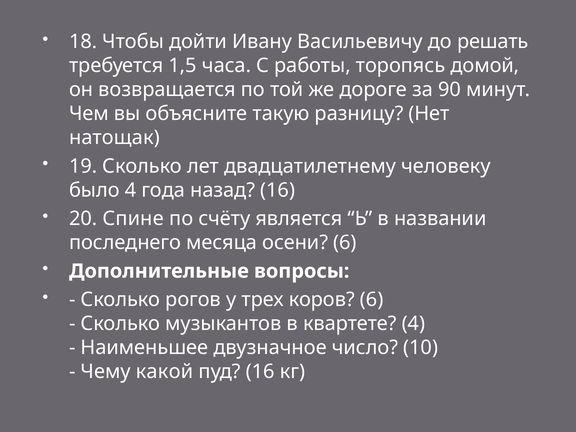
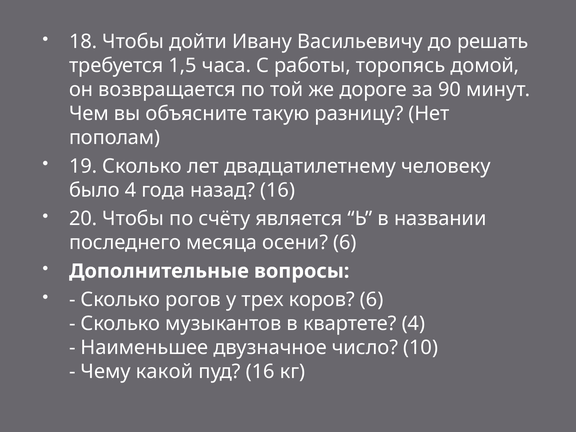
натощак: натощак -> пополам (115, 138)
20 Спине: Спине -> Чтобы (133, 219)
